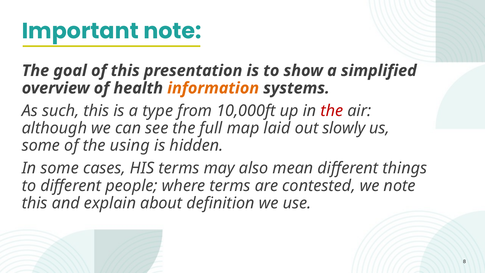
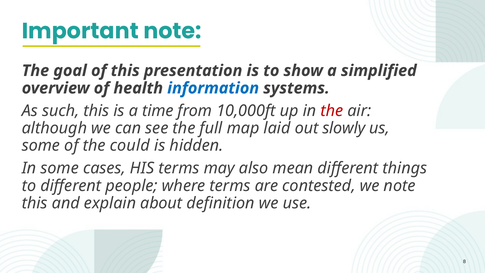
information colour: orange -> blue (213, 88)
type: type -> time (158, 111)
using: using -> could (130, 146)
